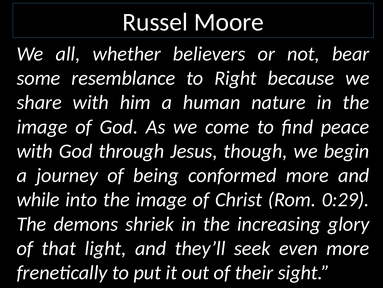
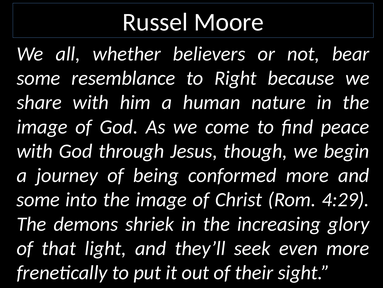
while: while -> some (38, 199)
0:29: 0:29 -> 4:29 (346, 199)
